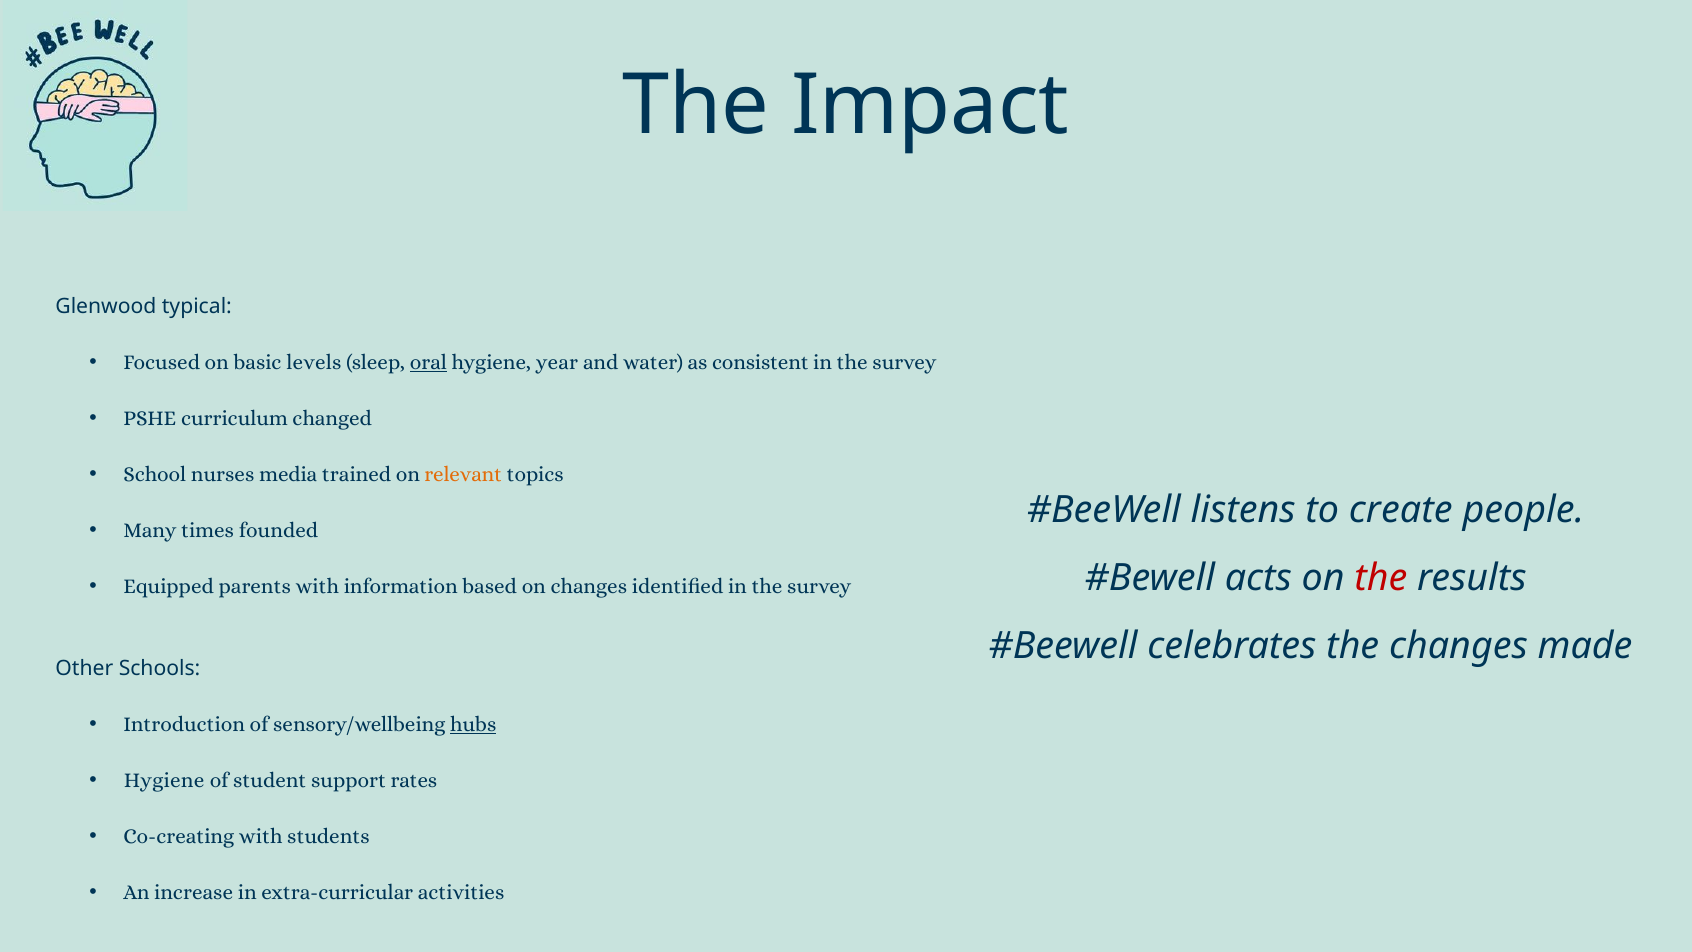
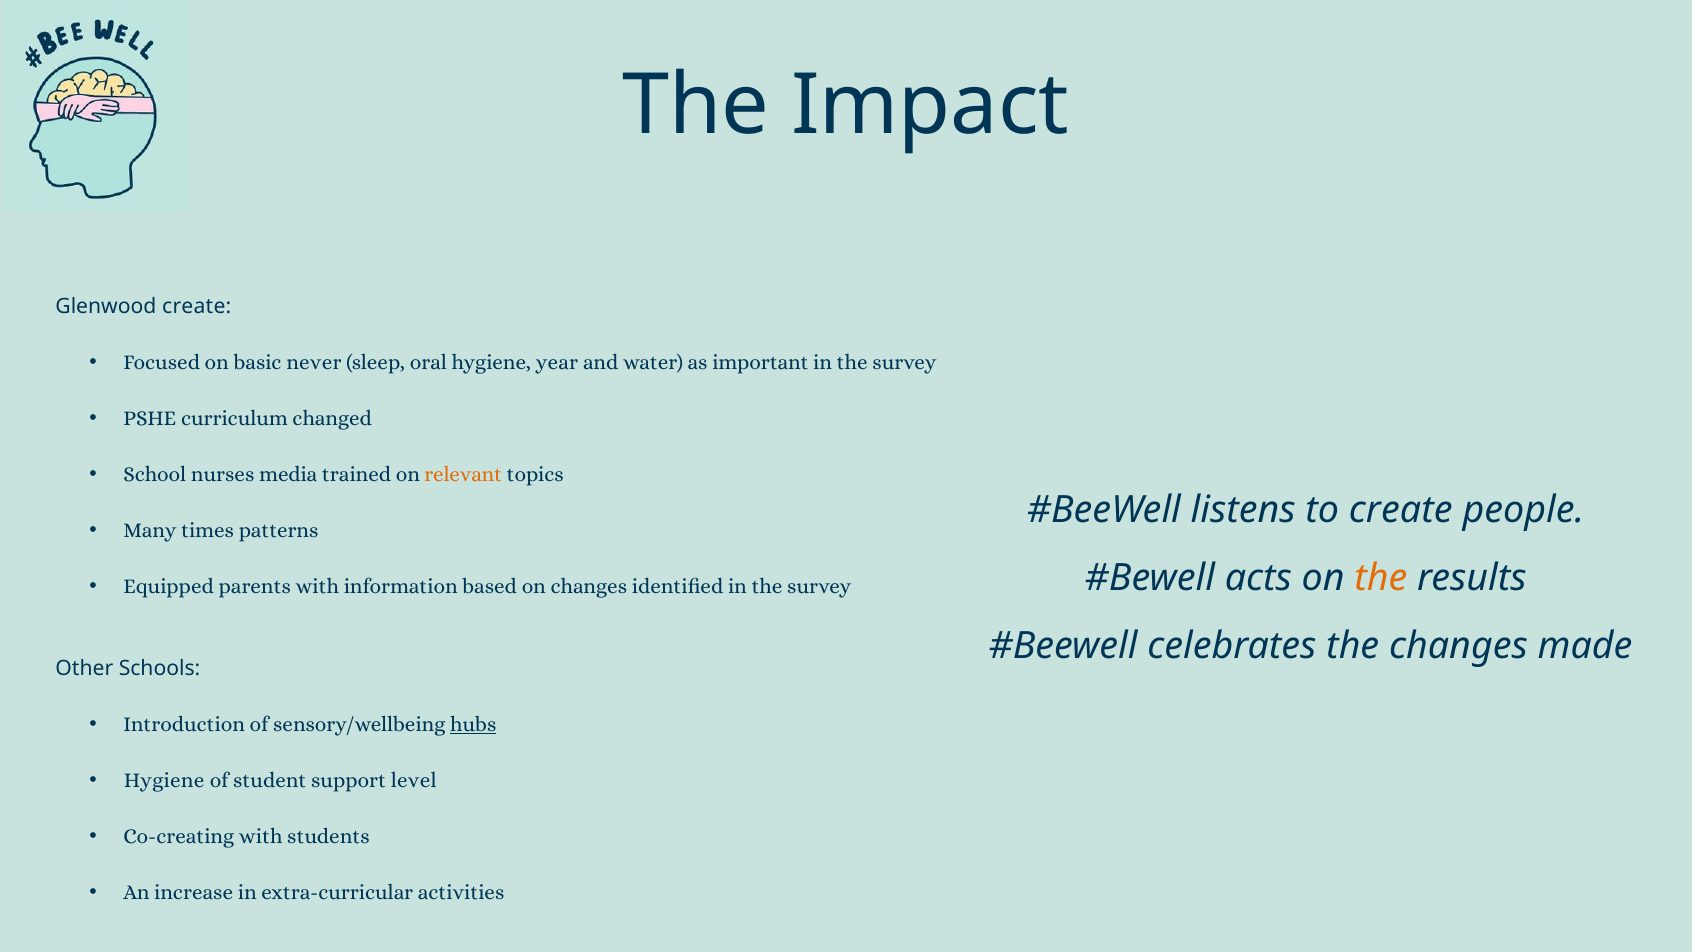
Glenwood typical: typical -> create (197, 307)
levels: levels -> never (314, 363)
oral underline: present -> none (428, 363)
consistent: consistent -> important (760, 363)
founded: founded -> patterns (279, 530)
the colour: red -> orange (1381, 578)
rates: rates -> level (414, 780)
